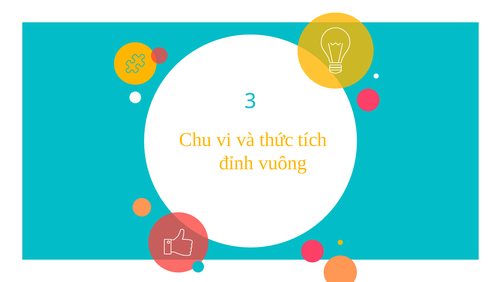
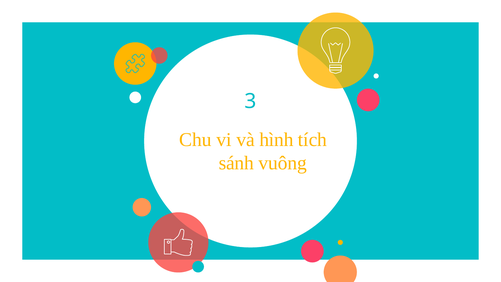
thức: thức -> hình (276, 140)
đỉnh: đỉnh -> sánh (236, 163)
